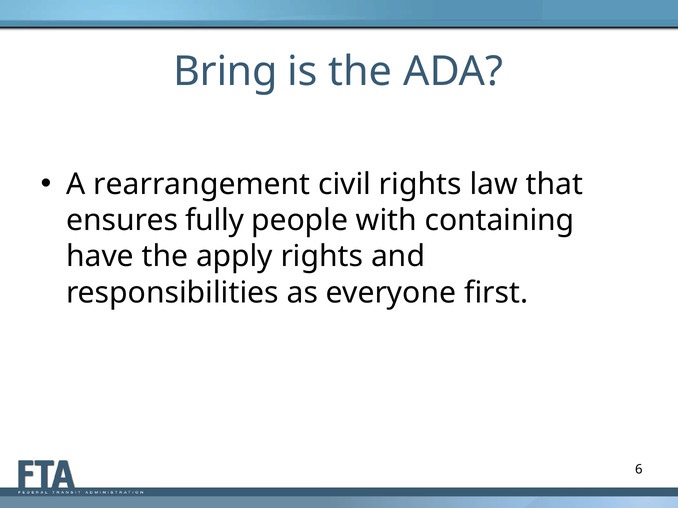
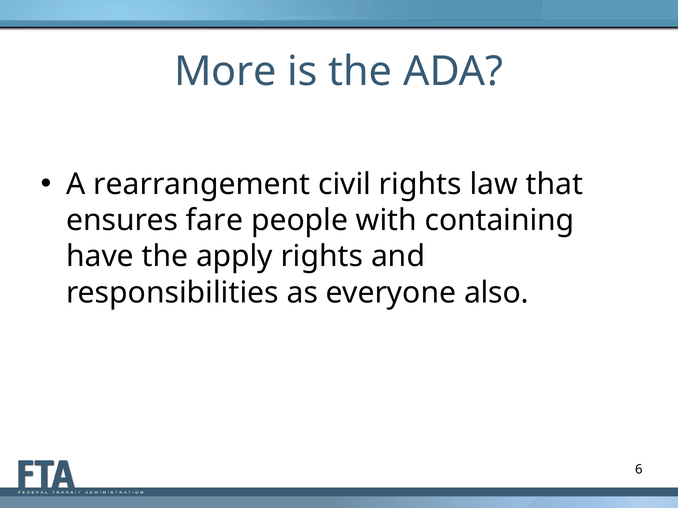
Bring: Bring -> More (225, 72)
fully: fully -> fare (214, 221)
first: first -> also (496, 293)
